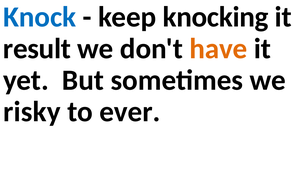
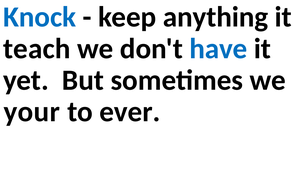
knocking: knocking -> anything (216, 17)
result: result -> teach (37, 49)
have colour: orange -> blue (218, 49)
risky: risky -> your (32, 112)
